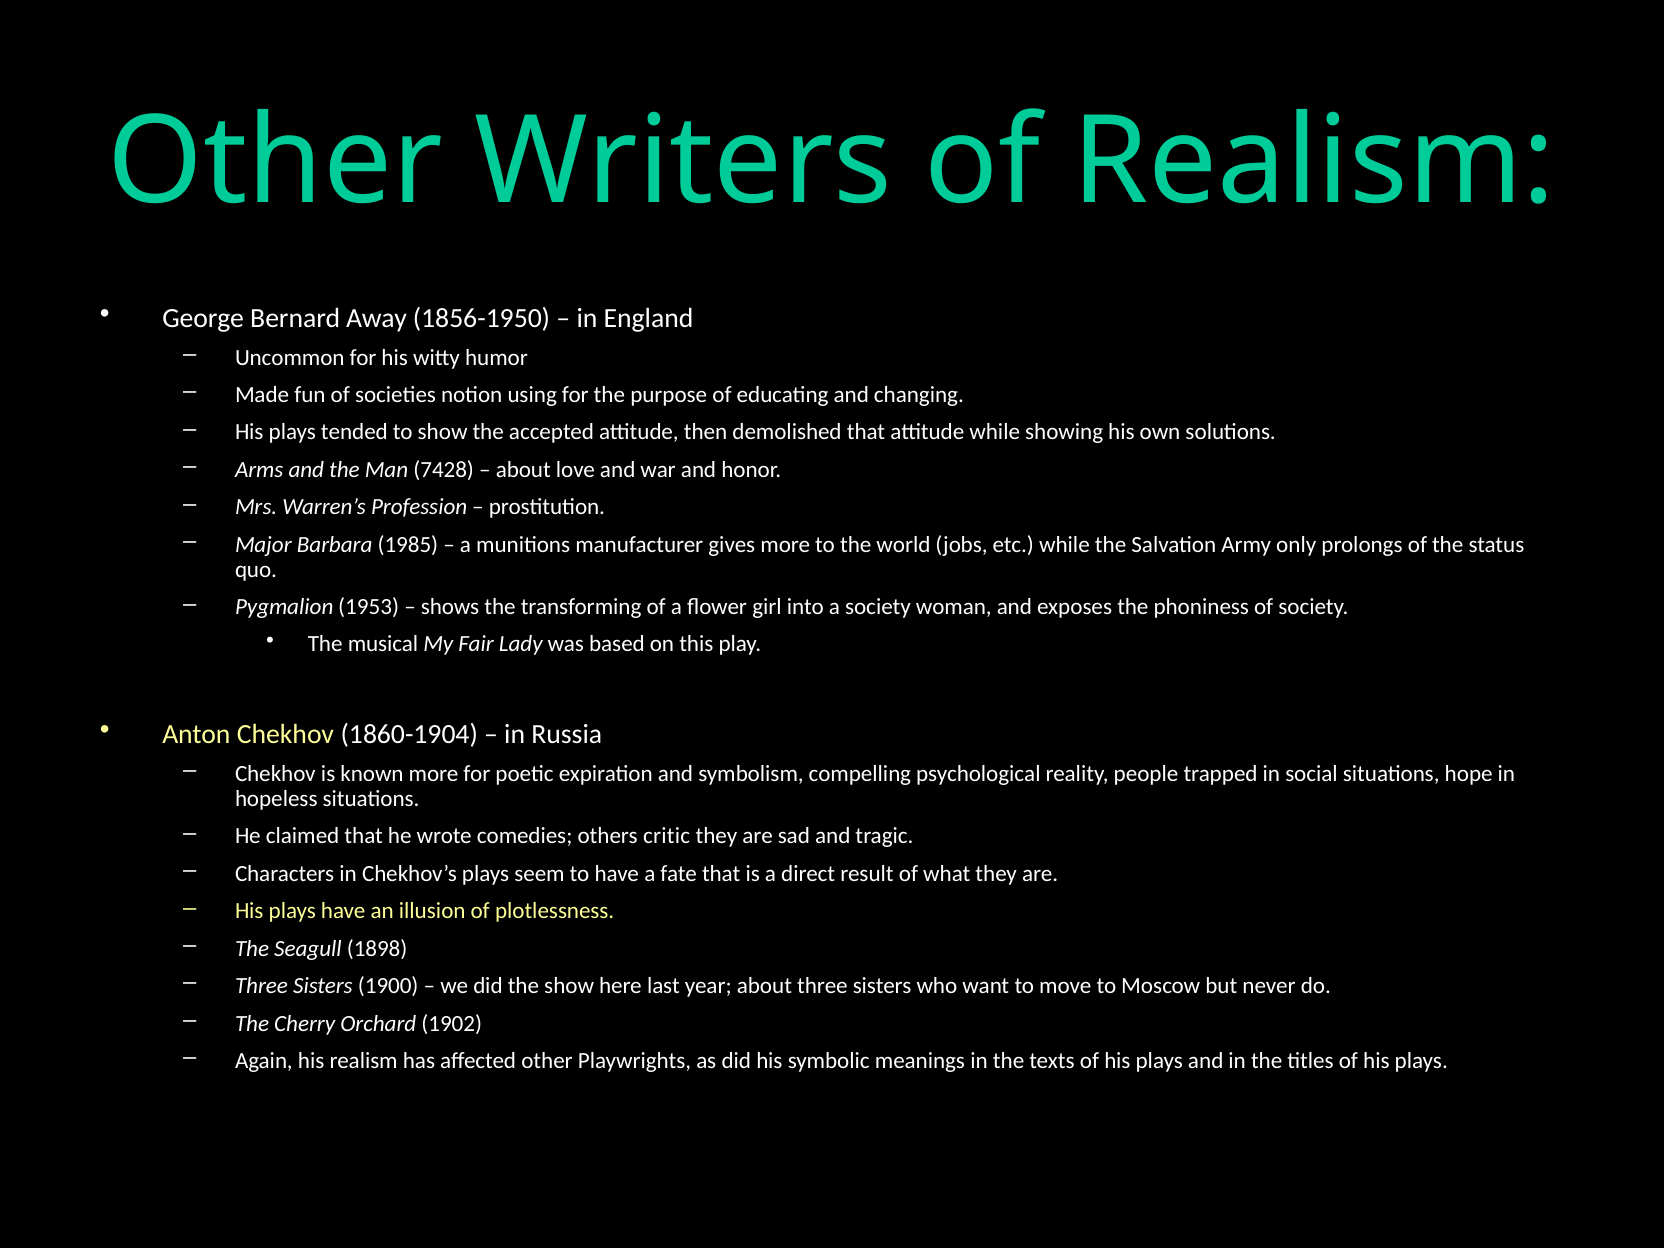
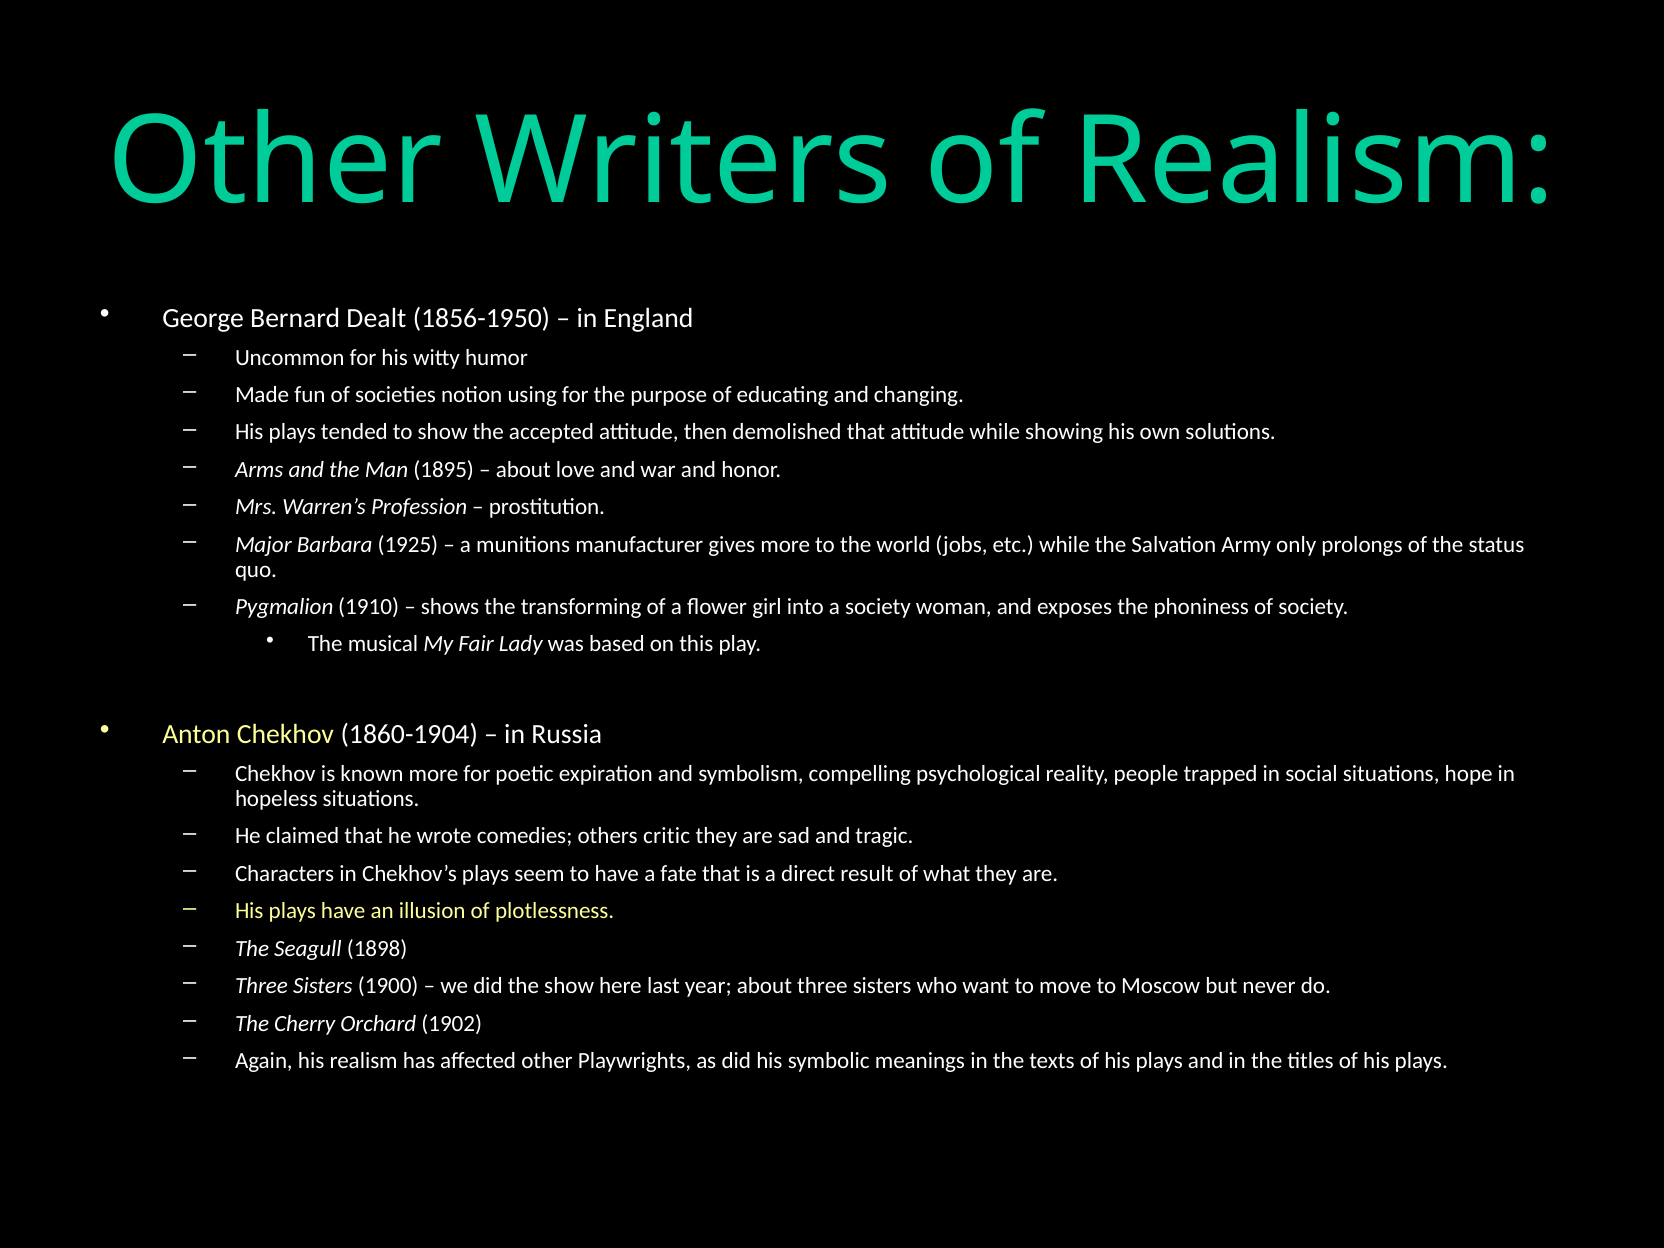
Away: Away -> Dealt (376, 318)
7428: 7428 -> 1895 (444, 470)
1985: 1985 -> 1925 (408, 545)
1953: 1953 -> 1910 (369, 607)
